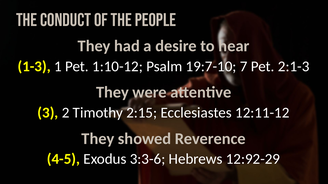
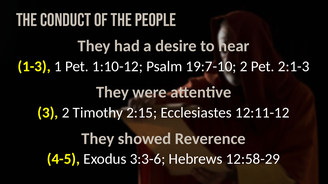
19:7-10 7: 7 -> 2 (244, 67)
12:92-29: 12:92-29 -> 12:58-29 (253, 159)
